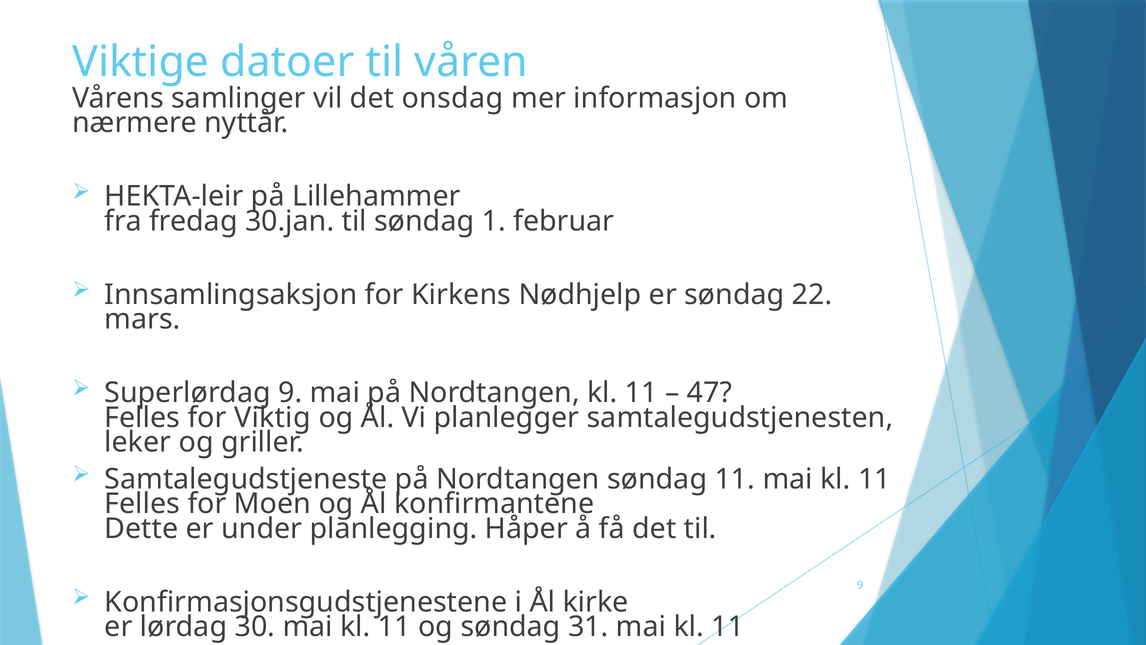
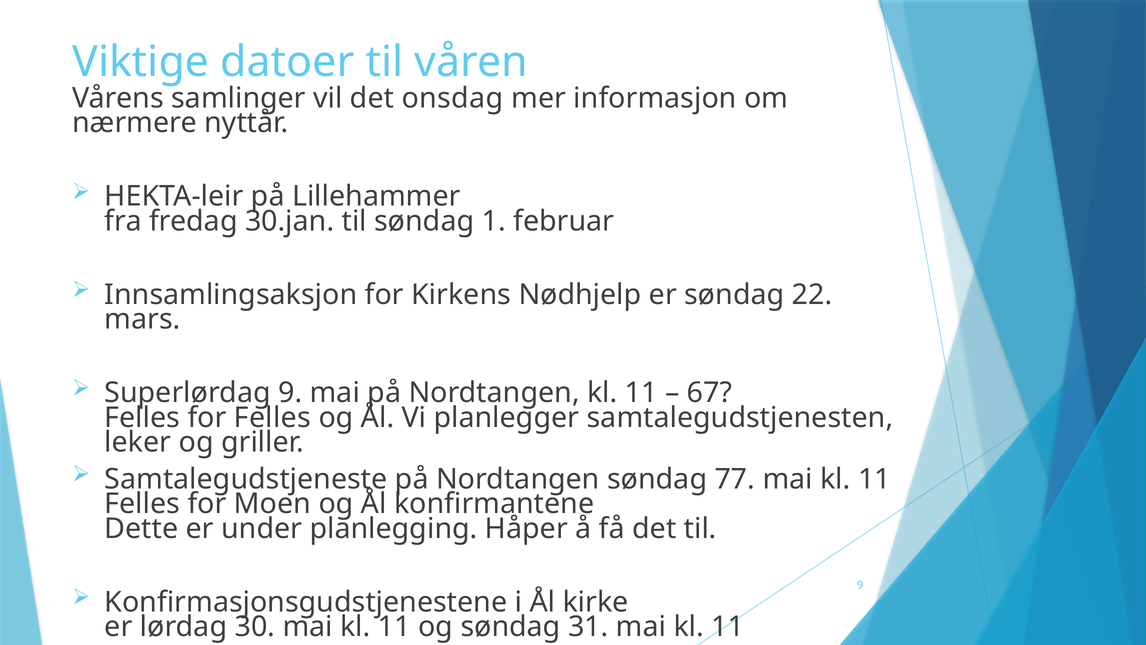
47: 47 -> 67 (710, 393)
for Viktig: Viktig -> Felles (272, 417)
søndag 11: 11 -> 77 (735, 479)
